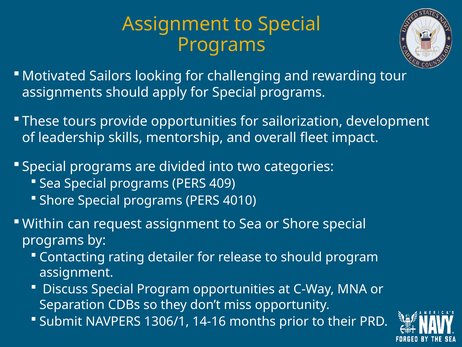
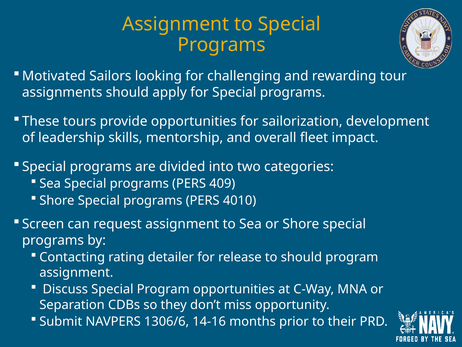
Within: Within -> Screen (43, 224)
1306/1: 1306/1 -> 1306/6 (167, 321)
